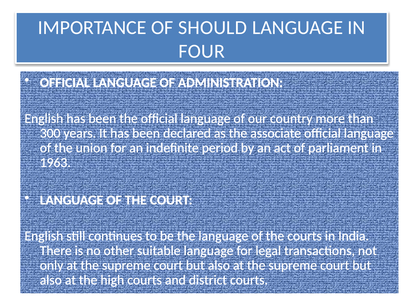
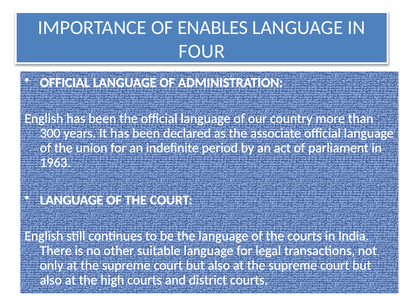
SHOULD: SHOULD -> ENABLES (213, 28)
